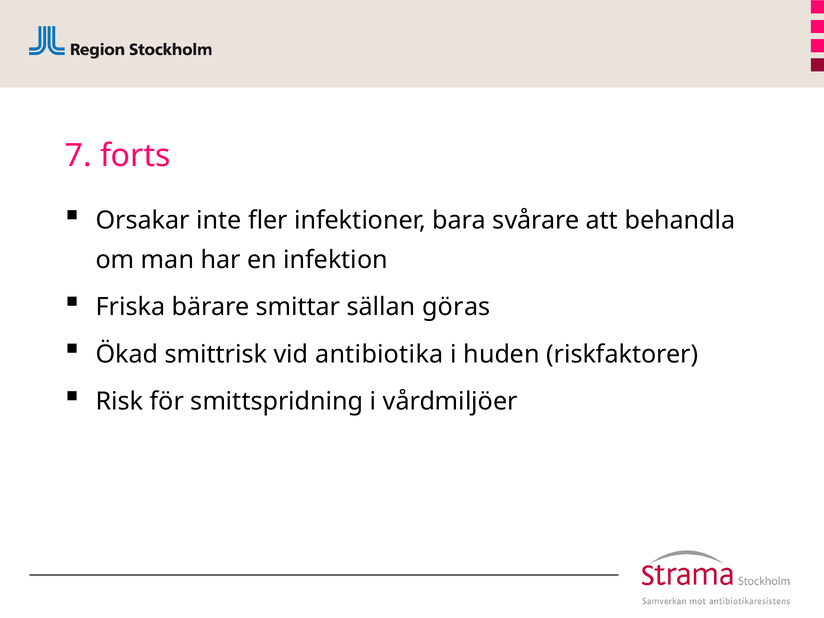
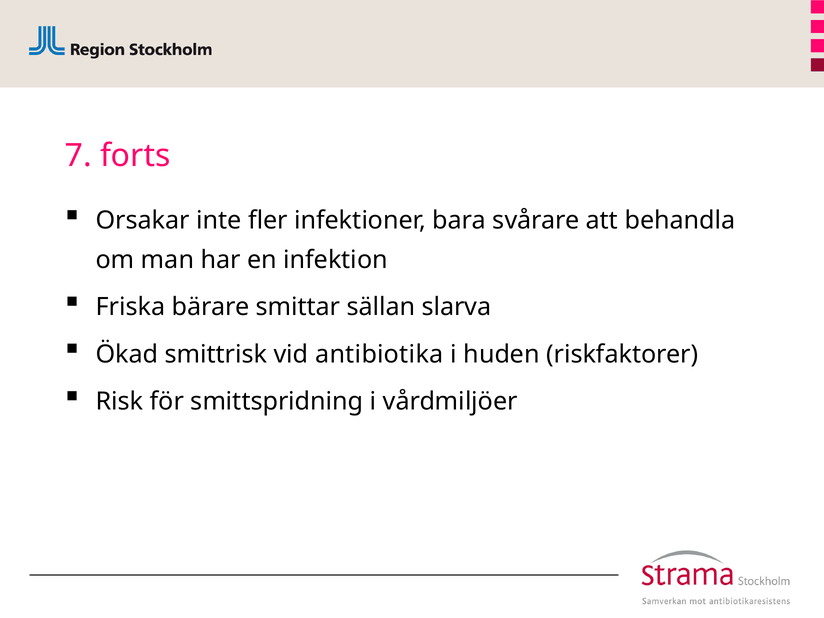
göras: göras -> slarva (457, 307)
